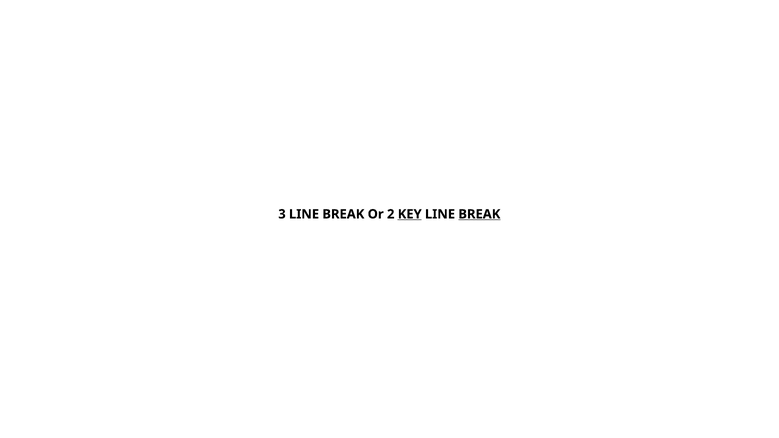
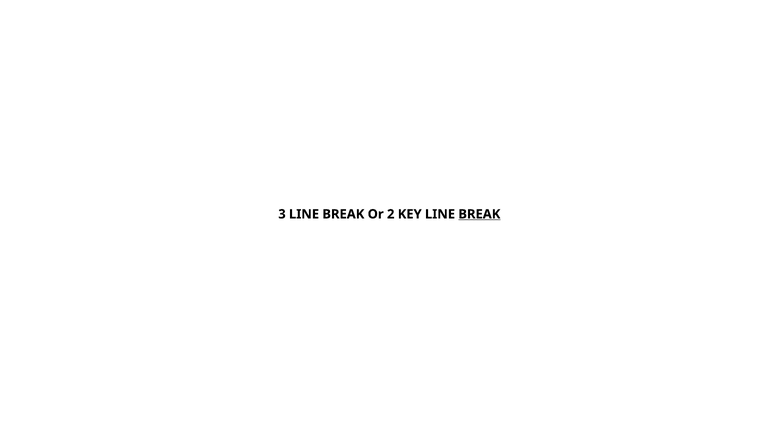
KEY underline: present -> none (410, 214)
